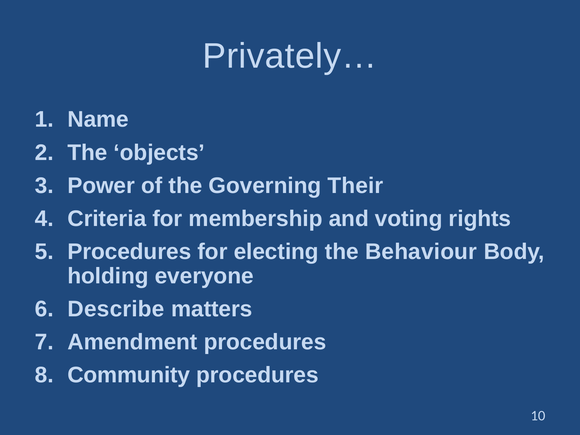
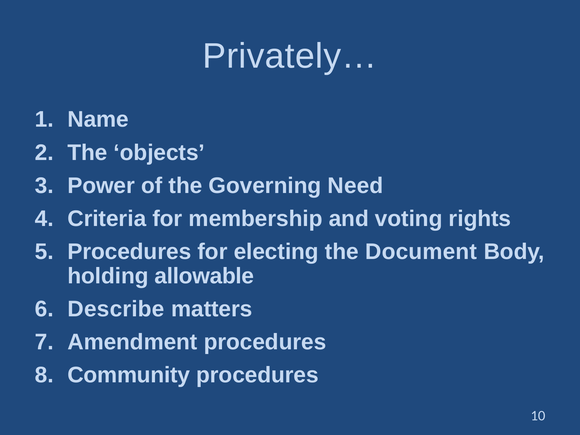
Their: Their -> Need (355, 186)
Behaviour: Behaviour -> Document (421, 252)
everyone: everyone -> allowable (204, 276)
